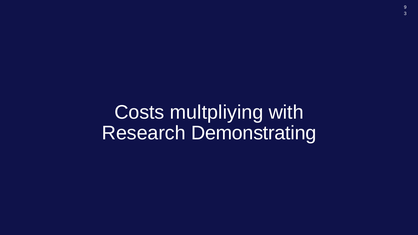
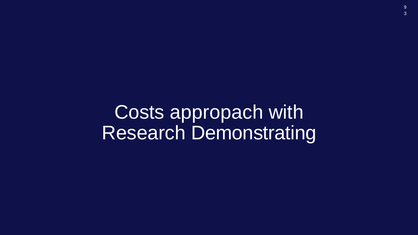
multpliying: multpliying -> appropach (217, 112)
